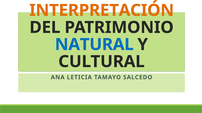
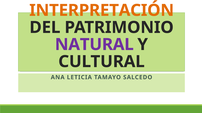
NATURAL colour: blue -> purple (94, 45)
